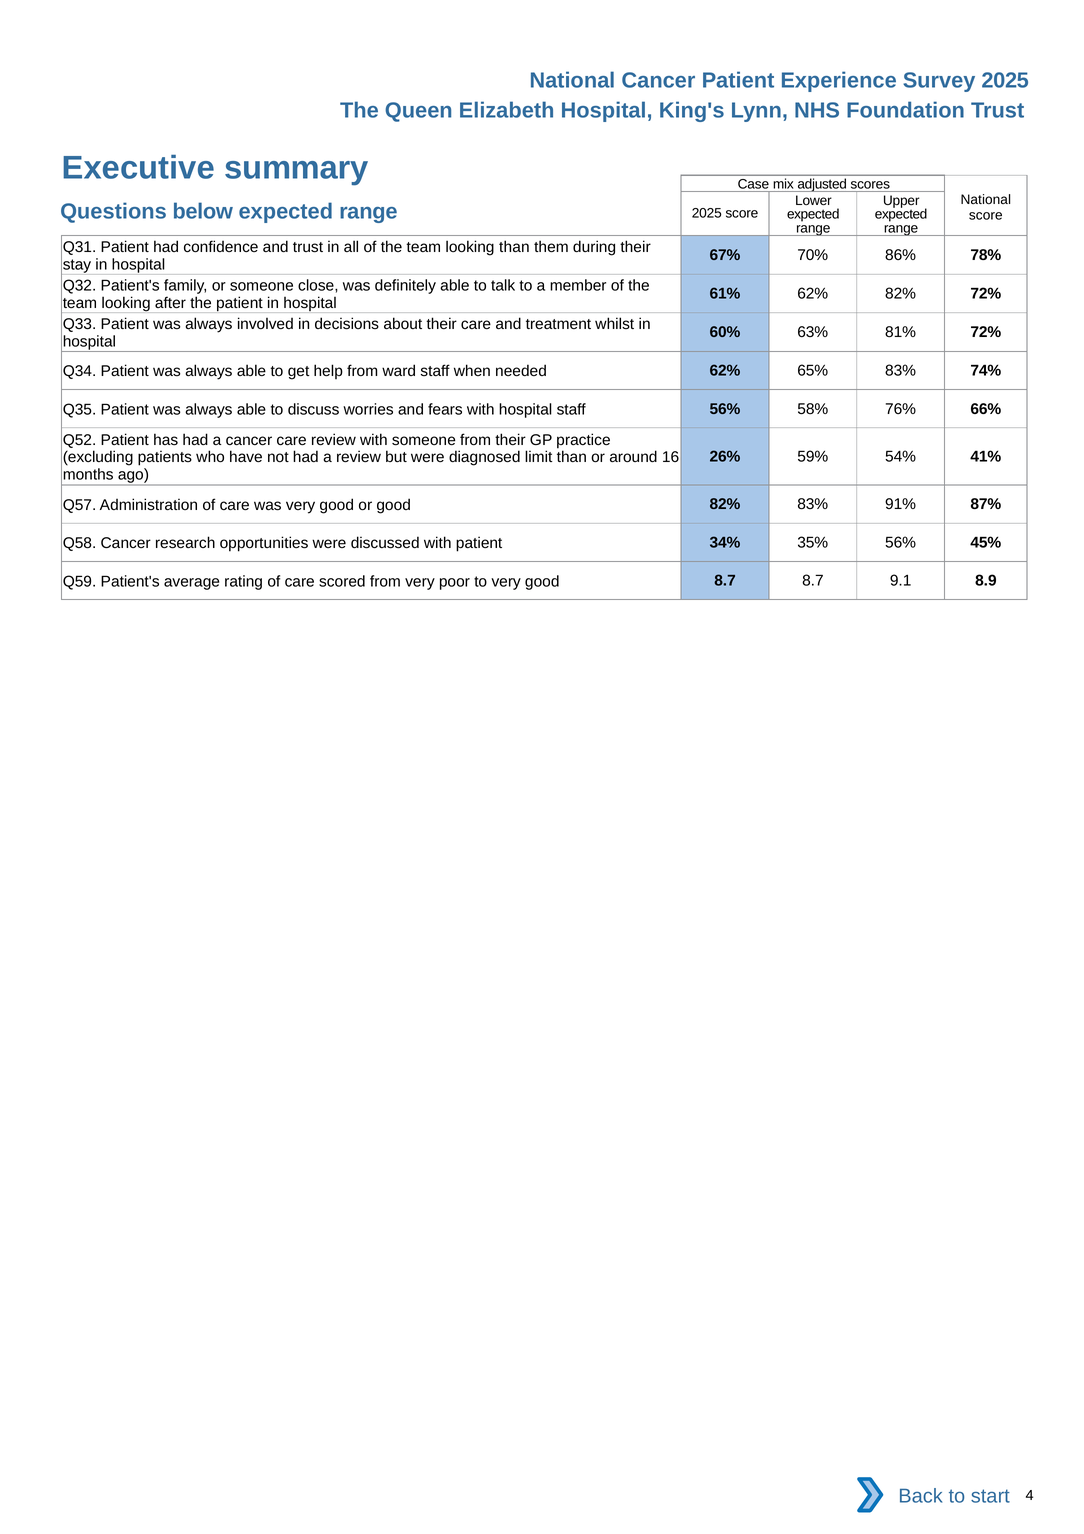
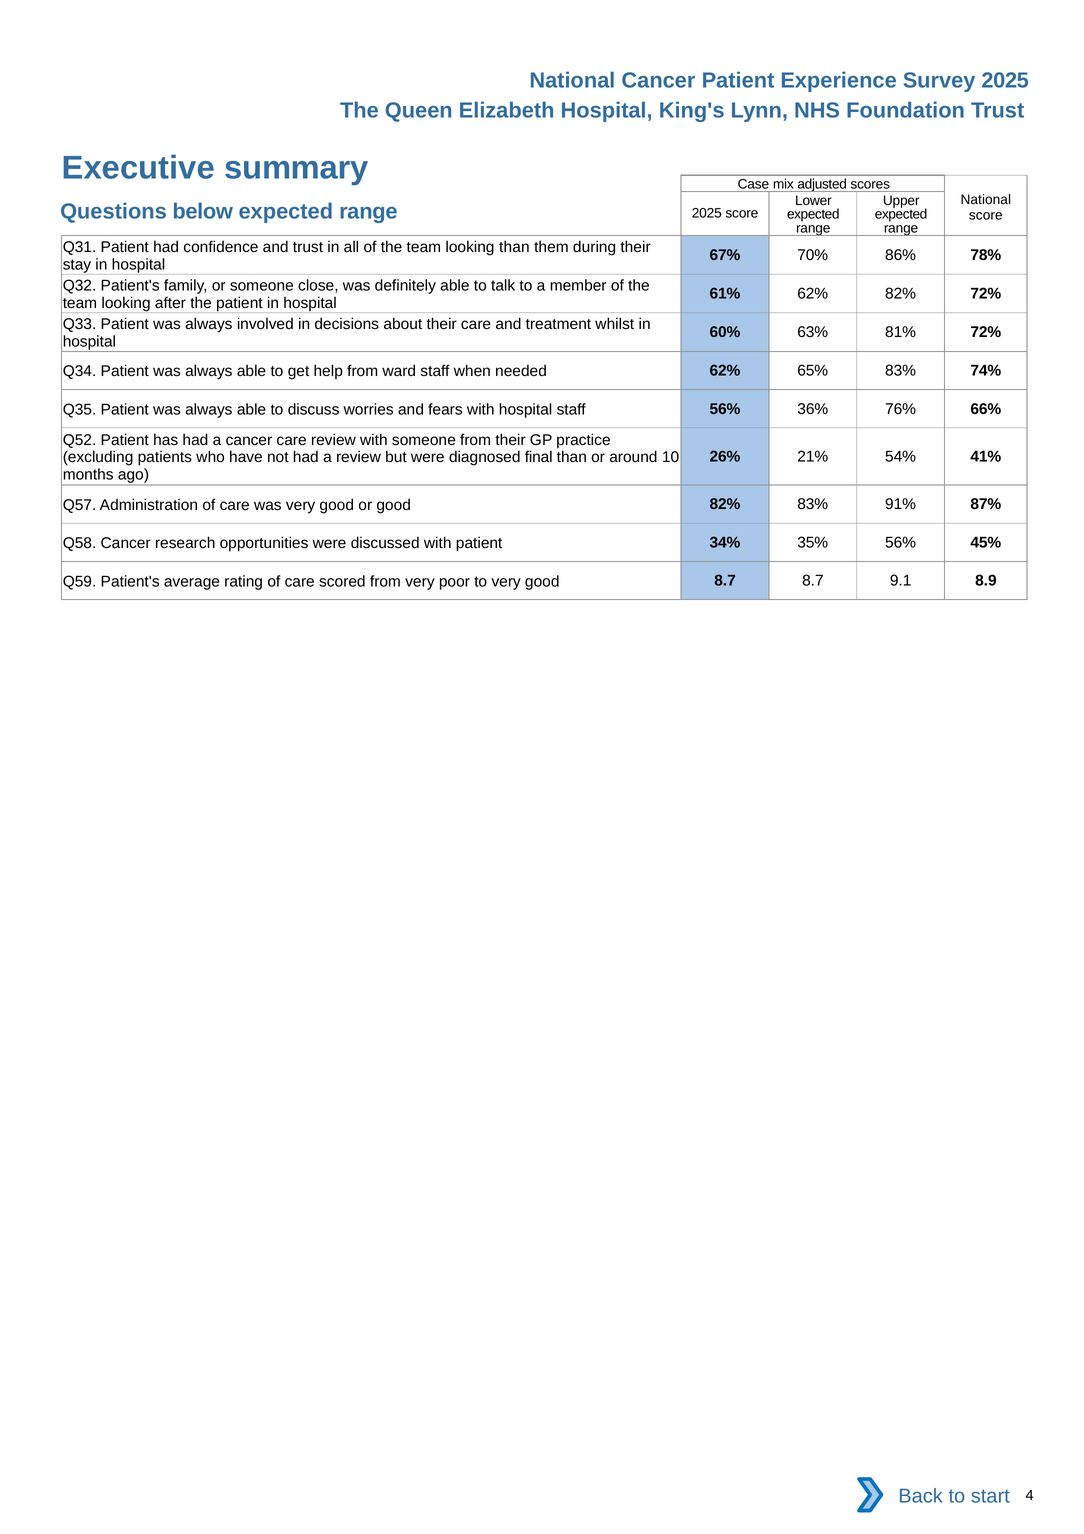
58%: 58% -> 36% (813, 409)
59%: 59% -> 21% (813, 457)
limit: limit -> final (539, 457)
16: 16 -> 10 (671, 457)
